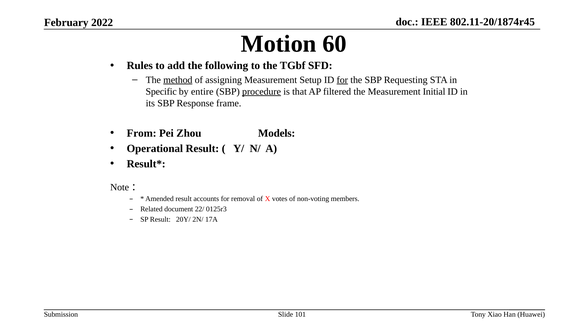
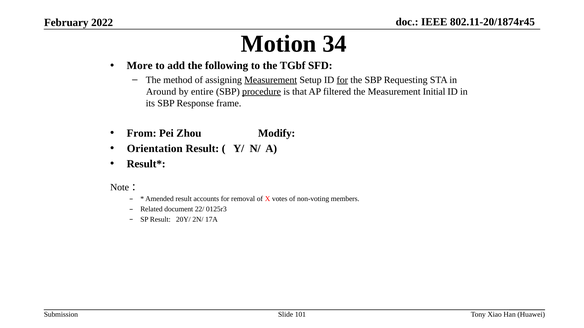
60: 60 -> 34 (335, 44)
Rules: Rules -> More (140, 66)
method underline: present -> none (178, 80)
Measurement underline: none -> present (271, 80)
Specific: Specific -> Around (161, 92)
Models: Models -> Modify (277, 133)
Operational: Operational -> Orientation (155, 149)
